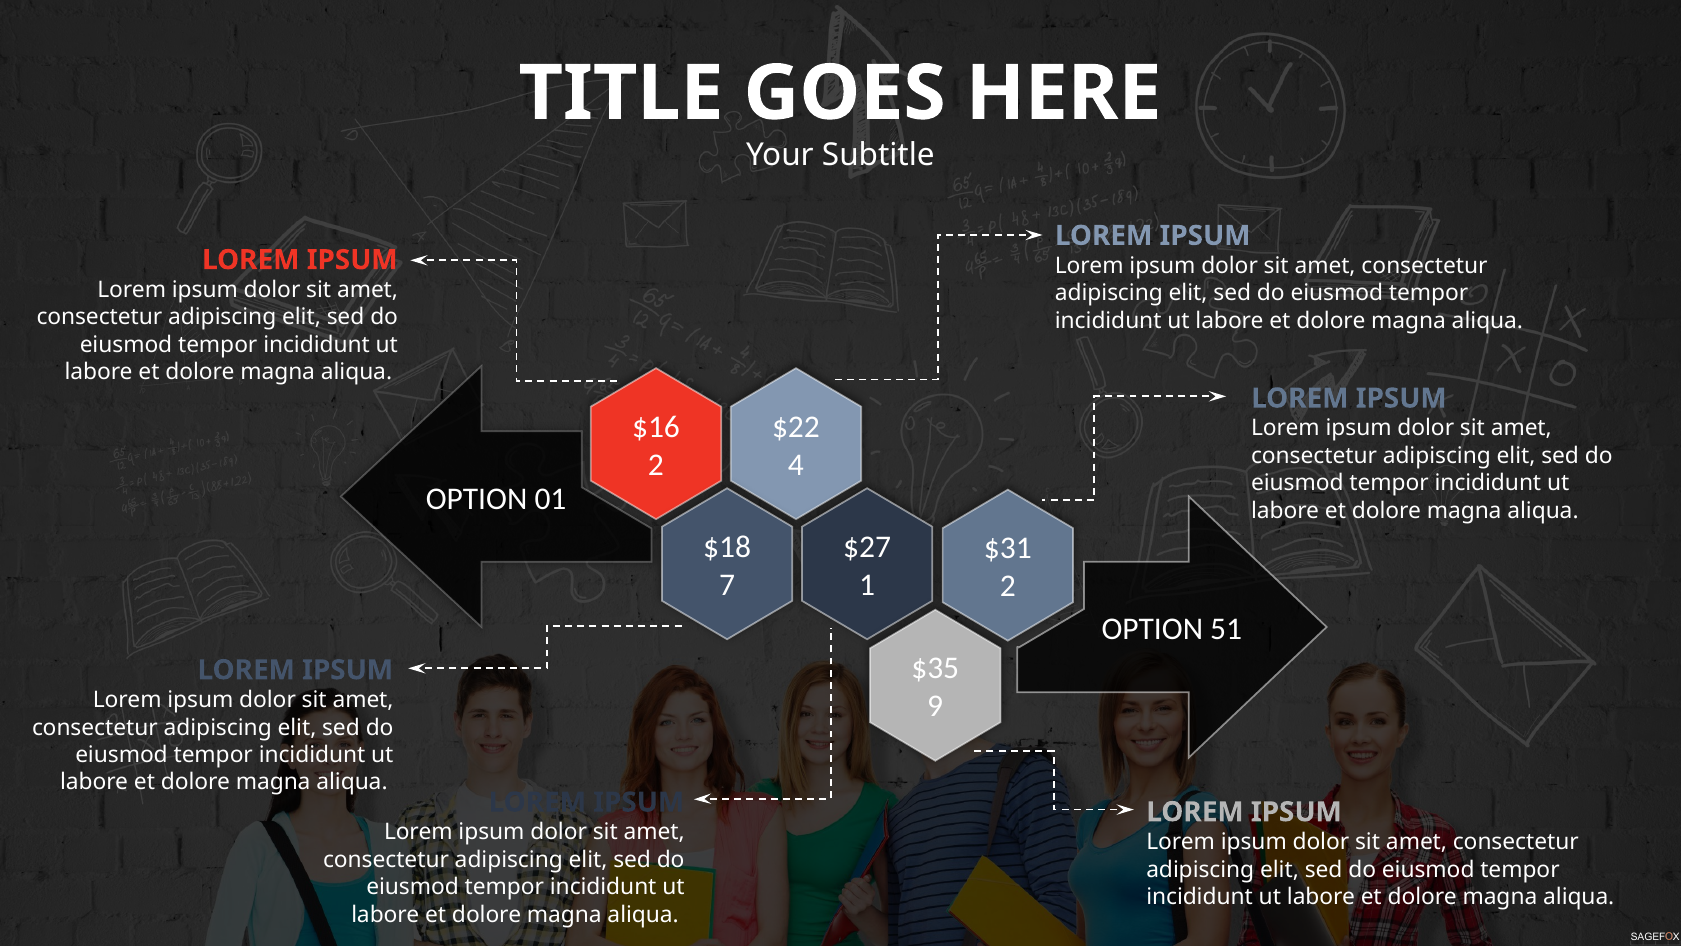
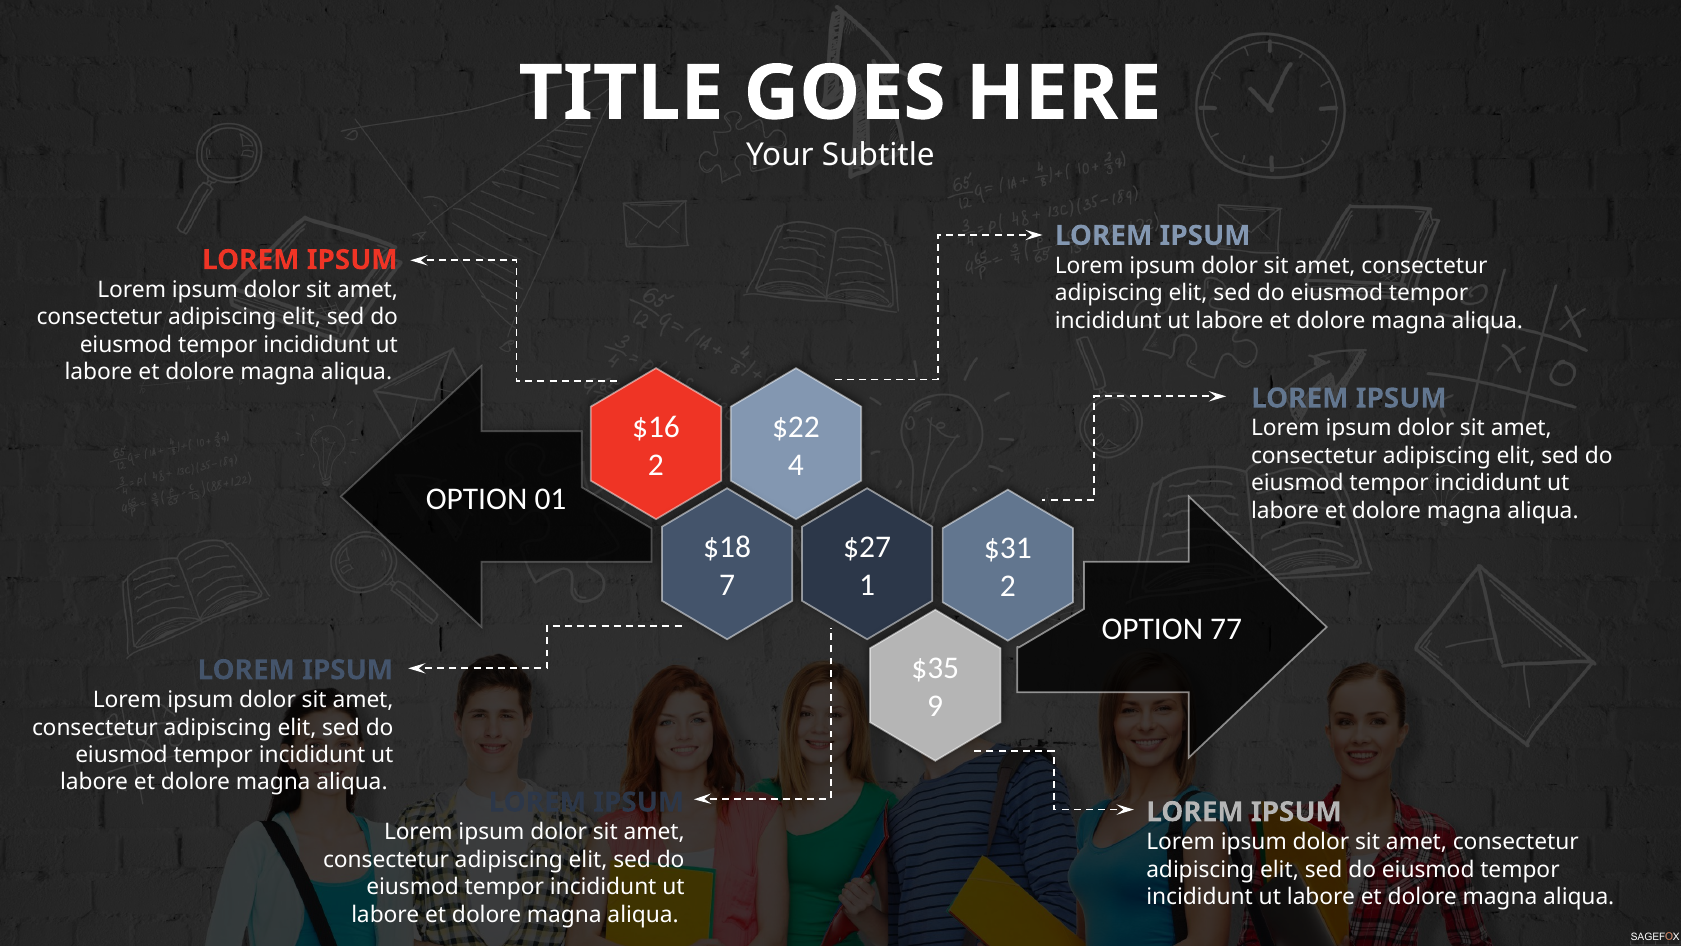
51: 51 -> 77 (1226, 629)
